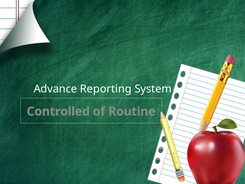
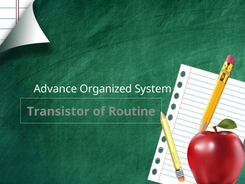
Reporting: Reporting -> Organized (106, 89)
Controlled: Controlled -> Transistor (58, 111)
